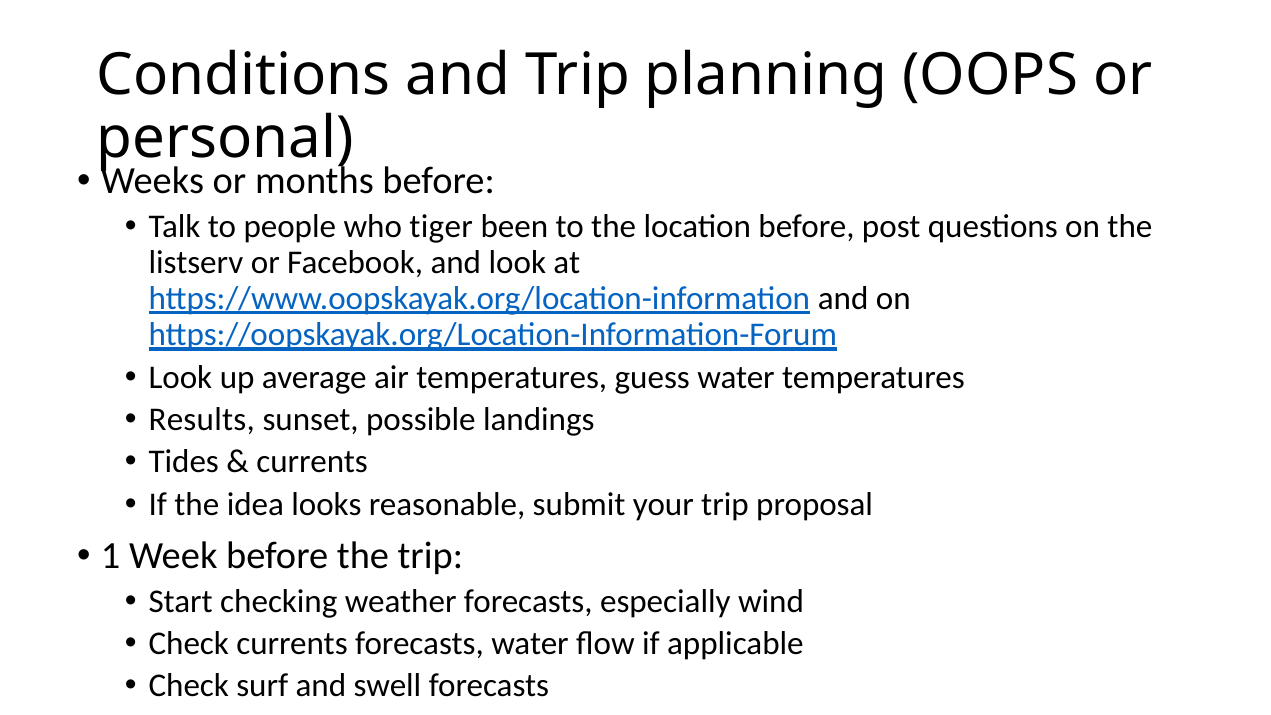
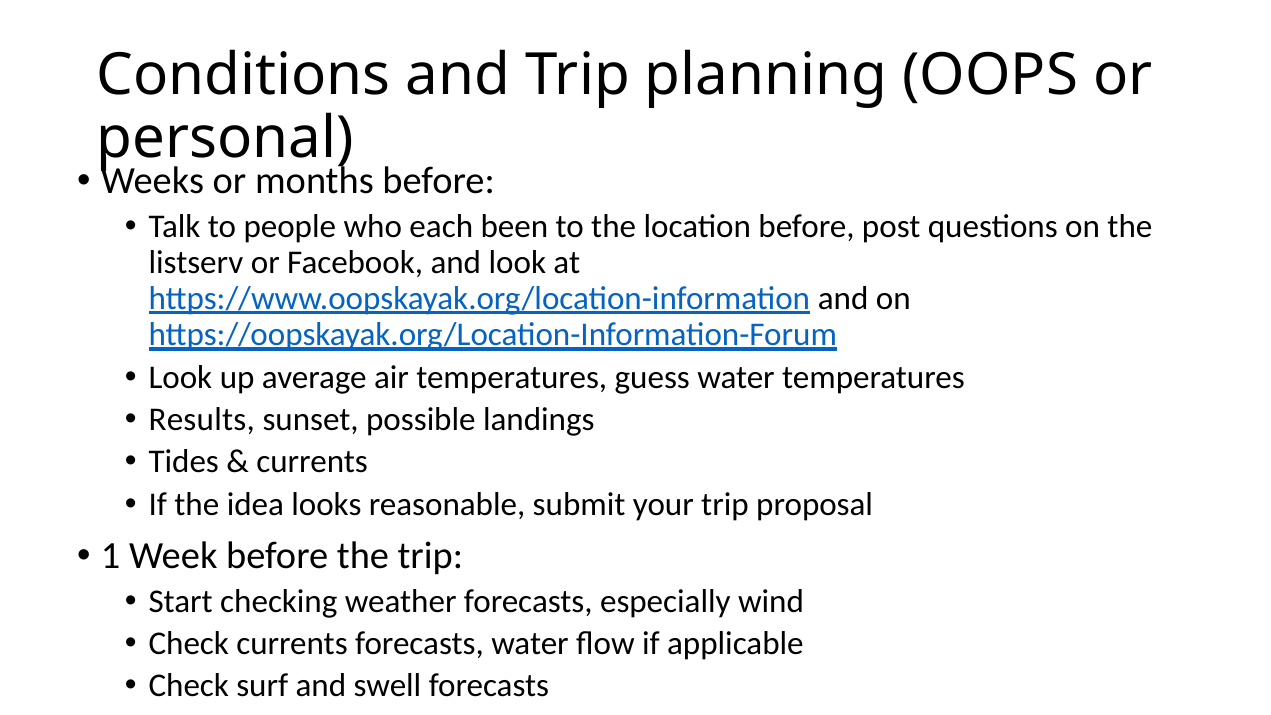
tiger: tiger -> each (441, 226)
